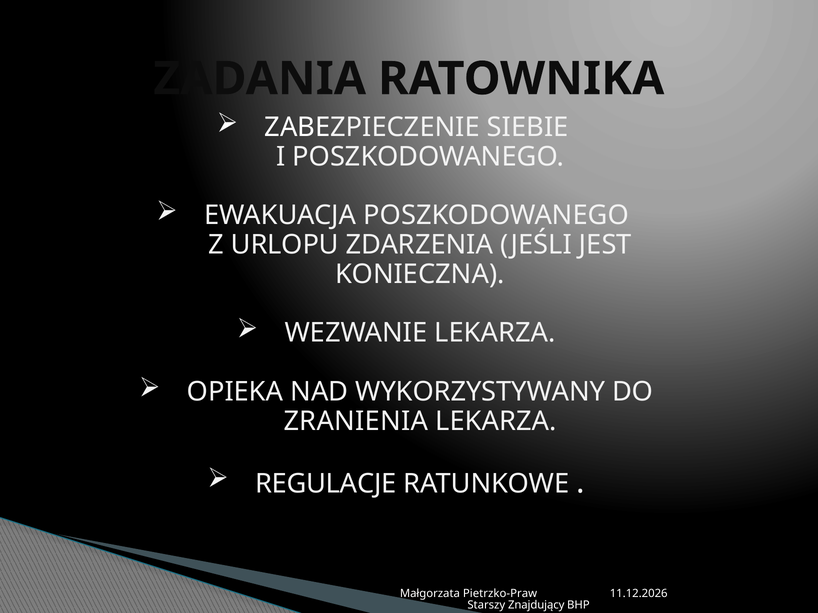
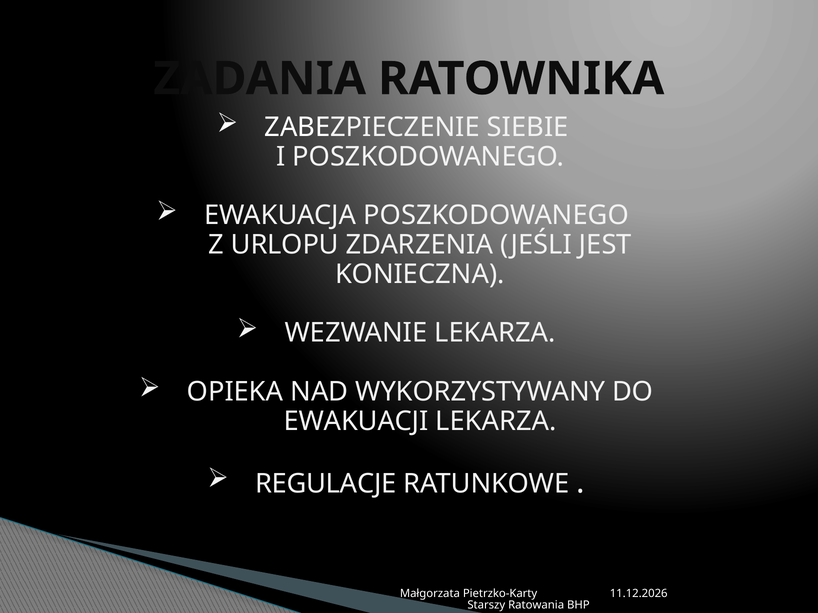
ZRANIENIA: ZRANIENIA -> EWAKUACJI (356, 422)
Pietrzko-Praw: Pietrzko-Praw -> Pietrzko-Karty (500, 594)
Znajdujący: Znajdujący -> Ratowania (536, 605)
